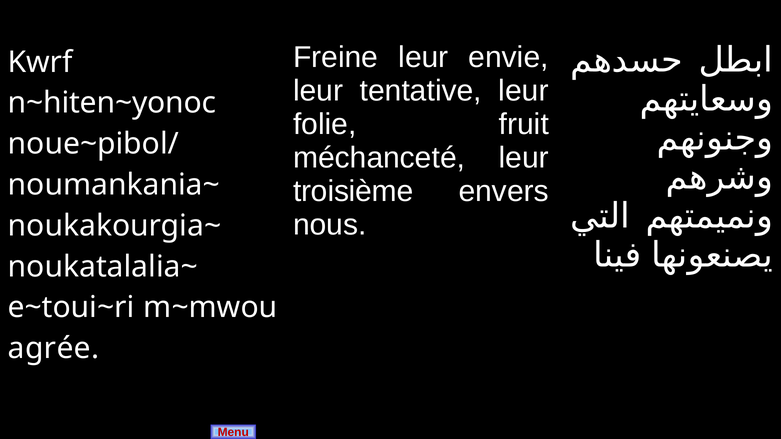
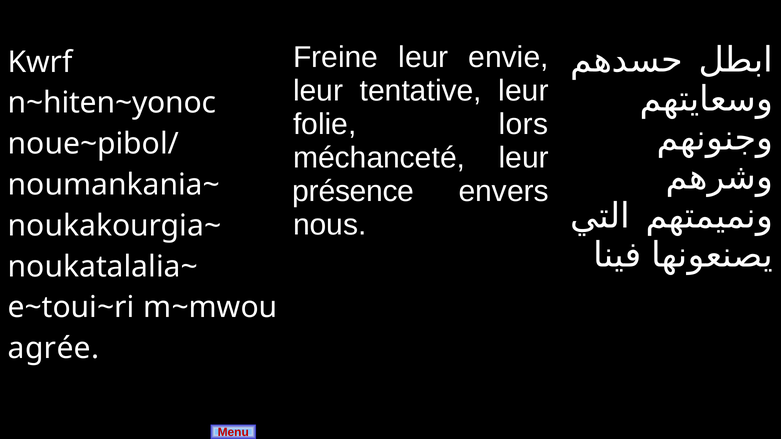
fruit: fruit -> lors (524, 124)
troisième: troisième -> présence (353, 192)
